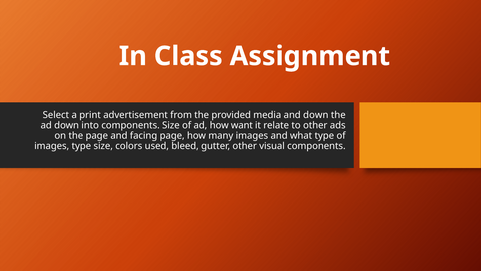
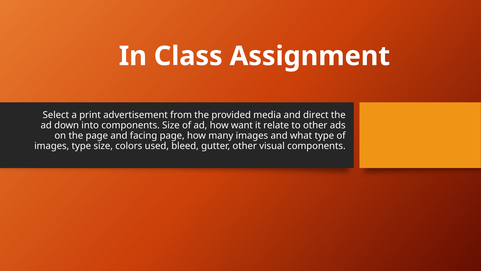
and down: down -> direct (316, 115)
